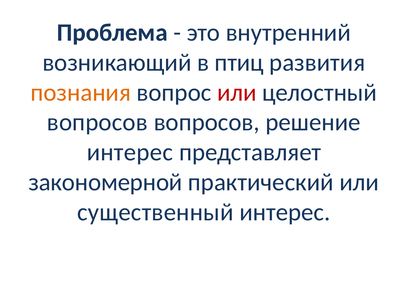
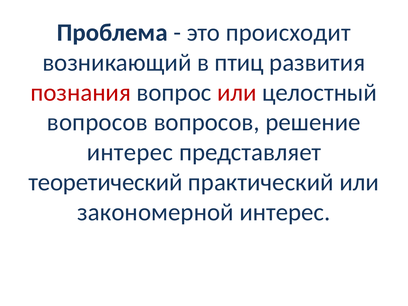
внутренний: внутренний -> происходит (288, 33)
познания colour: orange -> red (81, 92)
закономерной: закономерной -> теоретический (105, 182)
существенный: существенный -> закономерной (155, 212)
